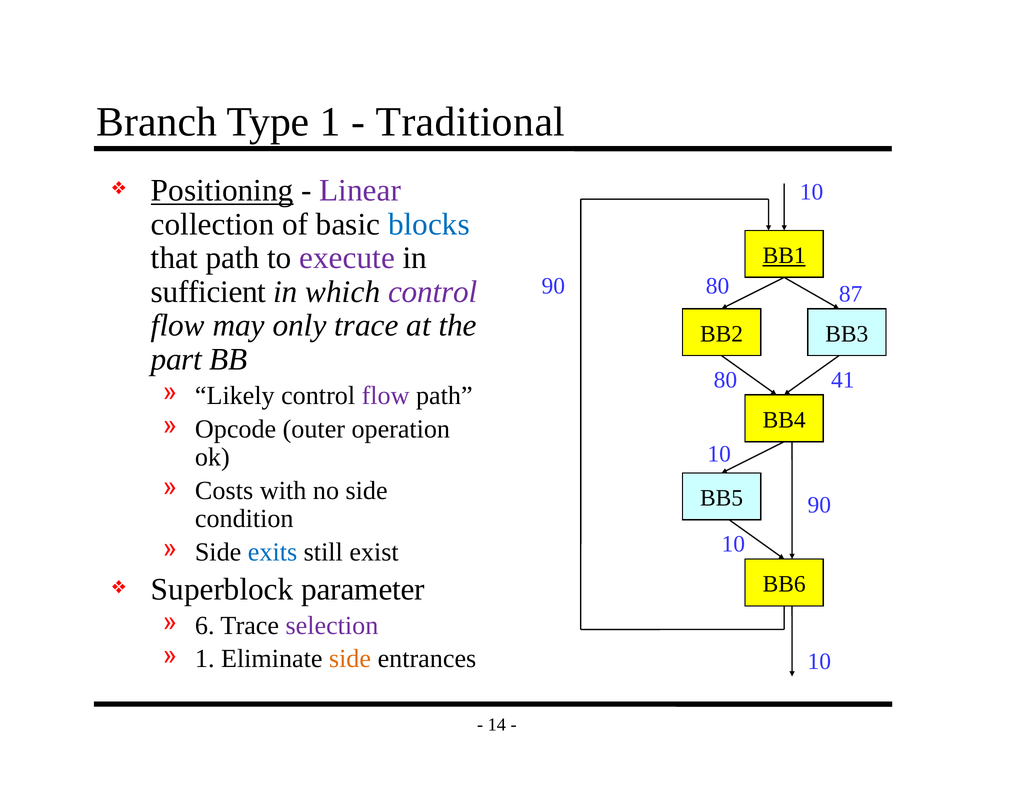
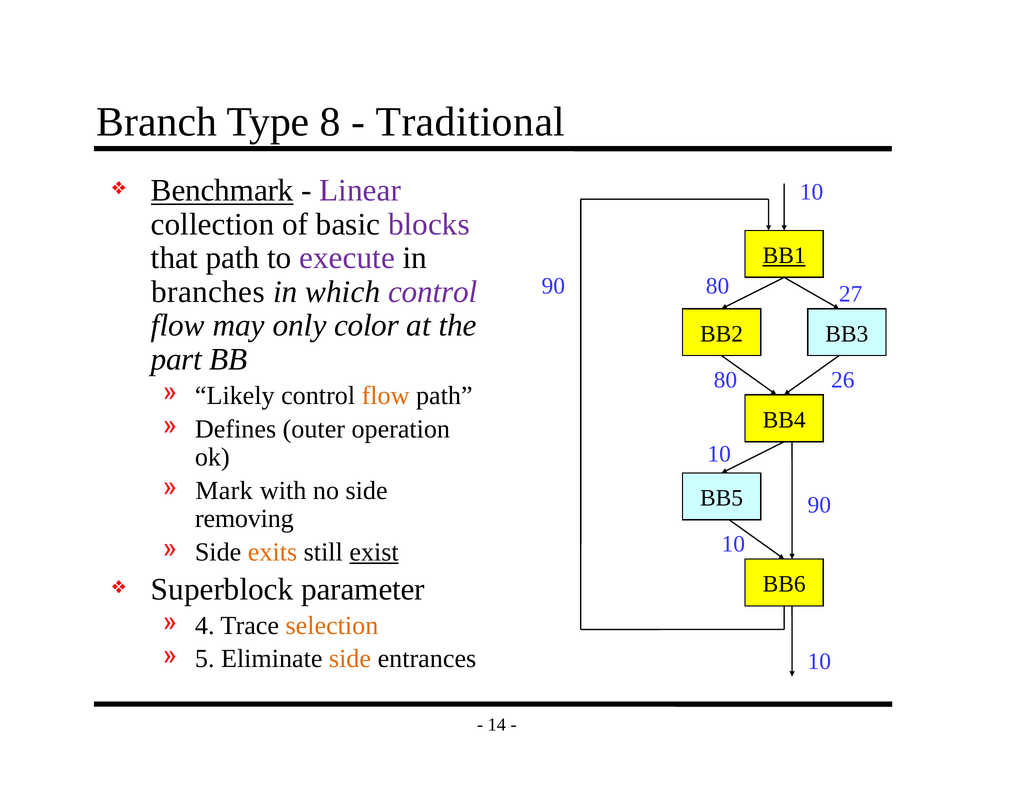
Type 1: 1 -> 8 (330, 122)
Positioning: Positioning -> Benchmark (222, 191)
blocks colour: blue -> purple (429, 224)
87: 87 -> 27 (851, 294)
sufficient: sufficient -> branches (208, 292)
only trace: trace -> color (367, 326)
41: 41 -> 26 (843, 380)
flow colour: purple -> orange (386, 396)
Opcode: Opcode -> Defines (236, 429)
Costs: Costs -> Mark (224, 491)
condition: condition -> removing (244, 519)
exits colour: blue -> orange (273, 552)
exist underline: none -> present (374, 552)
6: 6 -> 4 (205, 626)
selection colour: purple -> orange (332, 626)
1: 1 -> 5 (205, 659)
